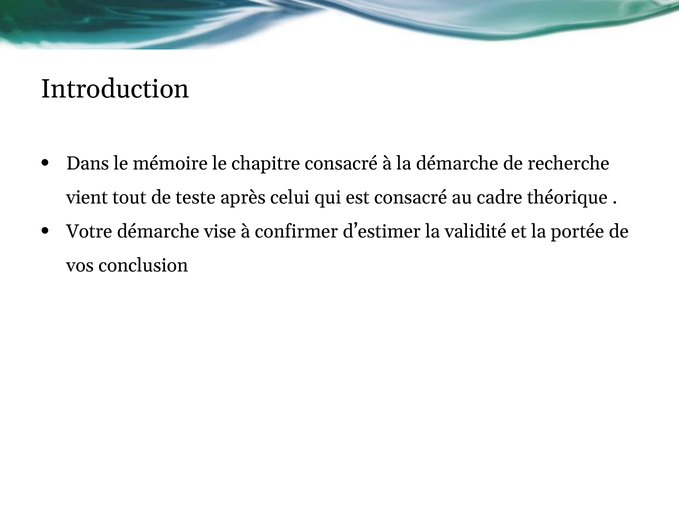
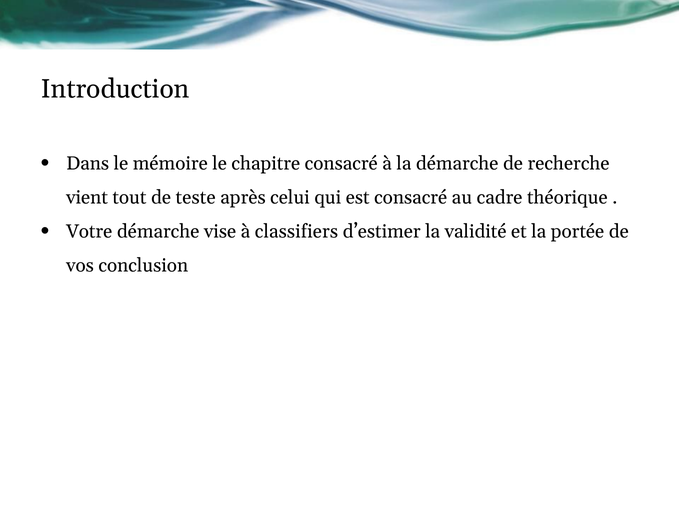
confirmer: confirmer -> classifiers (296, 231)
